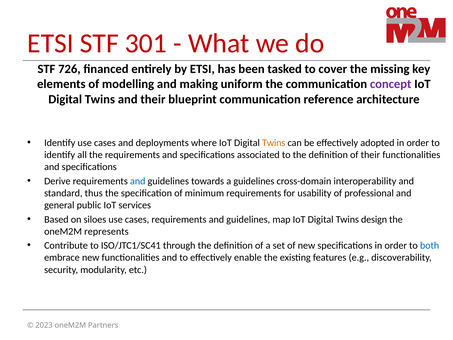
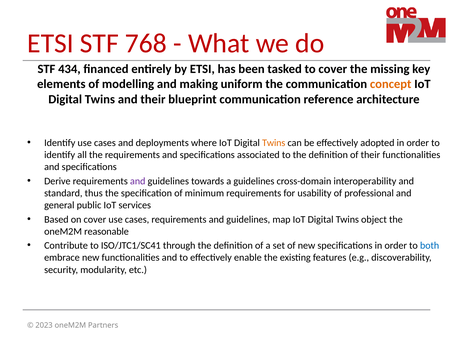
301: 301 -> 768 (146, 43)
726: 726 -> 434 (69, 69)
concept colour: purple -> orange (391, 84)
and colour: blue -> purple (138, 181)
on siloes: siloes -> cover (95, 219)
design: design -> object (374, 219)
represents: represents -> reasonable (106, 231)
